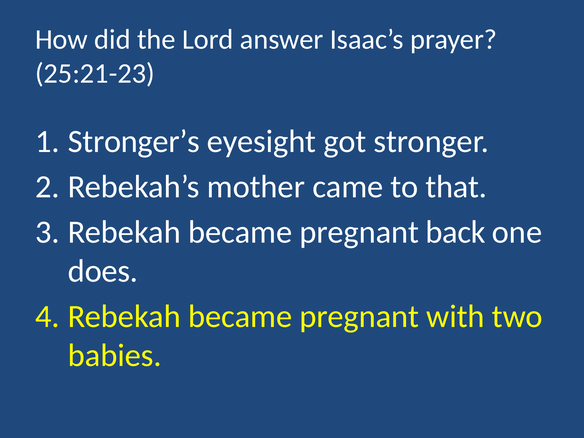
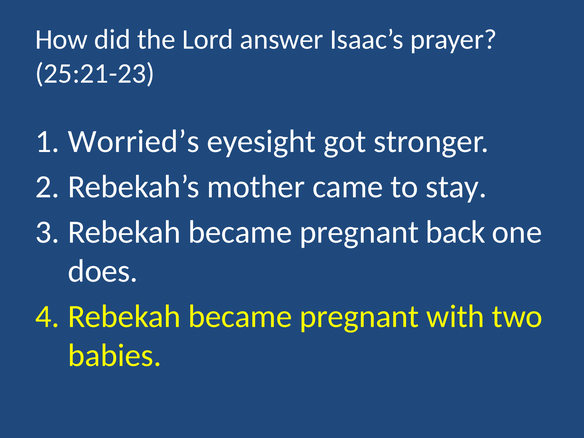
Stronger’s: Stronger’s -> Worried’s (134, 141)
that: that -> stay (456, 187)
